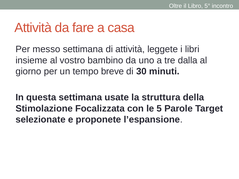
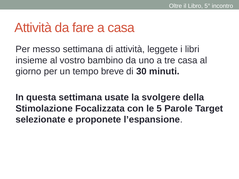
tre dalla: dalla -> casa (188, 60)
struttura: struttura -> svolgere (161, 97)
